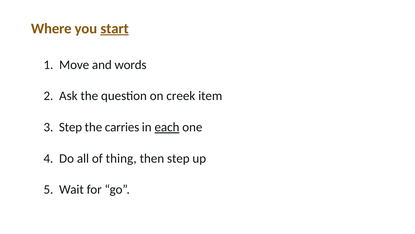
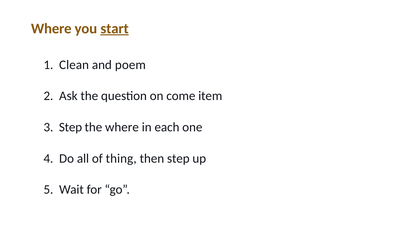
Move: Move -> Clean (74, 65)
words: words -> poem (130, 65)
creek: creek -> come (181, 96)
the carries: carries -> where (122, 127)
each underline: present -> none (167, 127)
